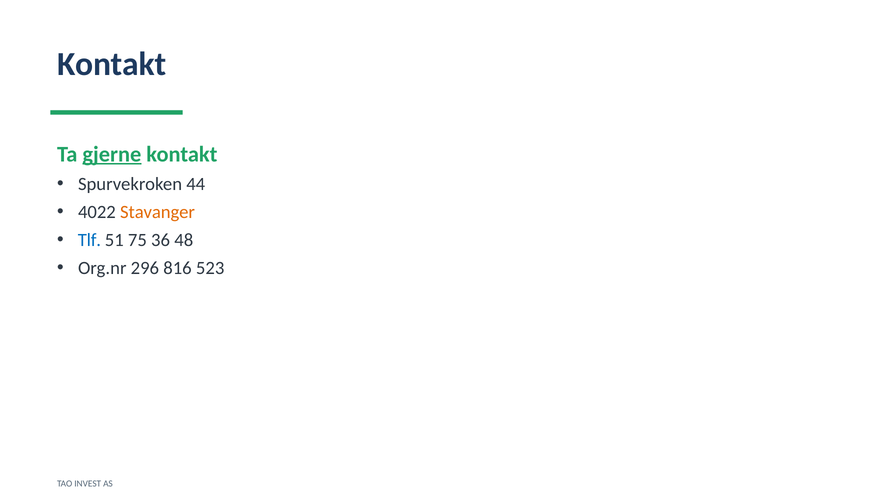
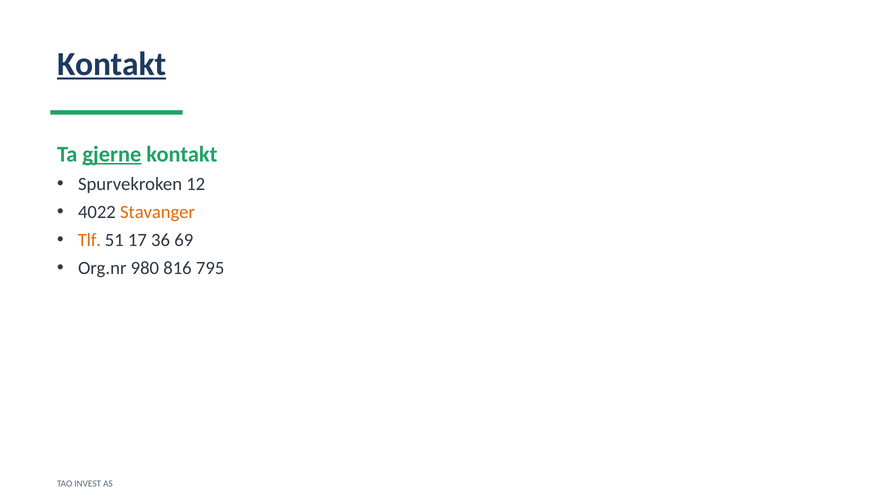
Kontakt underline: none -> present (112, 64)
44: 44 -> 12 (196, 184)
Tlf colour: blue -> orange (89, 240)
75: 75 -> 17 (137, 240)
48: 48 -> 69 (184, 240)
296: 296 -> 980 (145, 268)
523: 523 -> 795 (210, 268)
